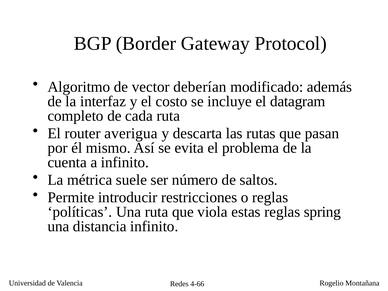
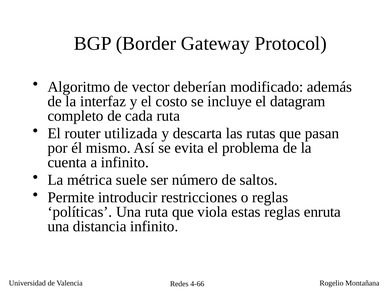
averigua: averigua -> utilizada (131, 133)
spring: spring -> enruta (322, 212)
